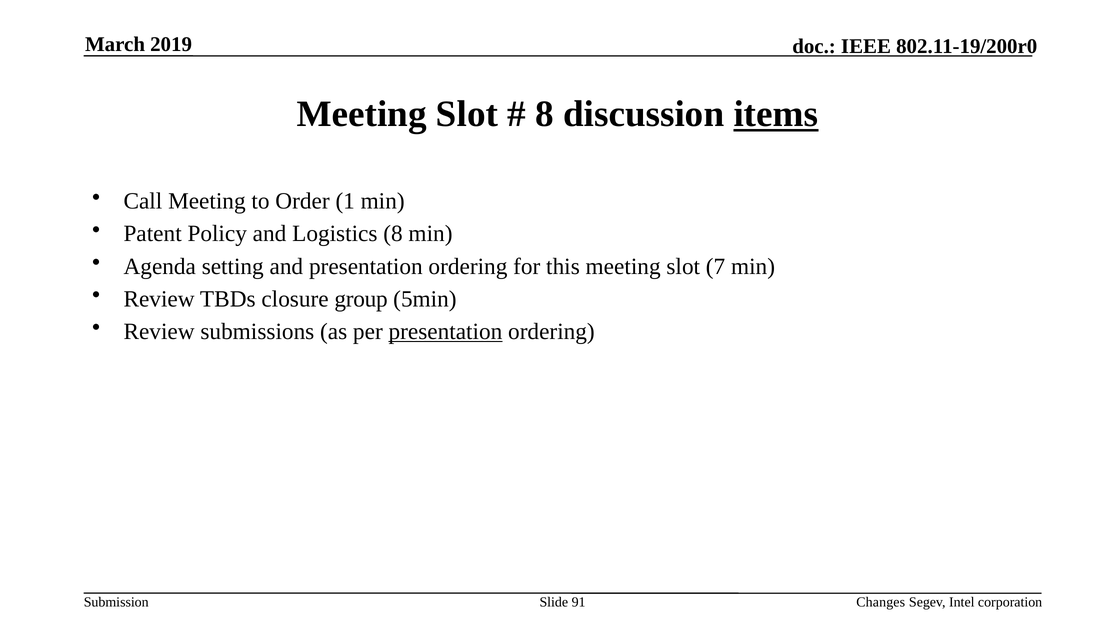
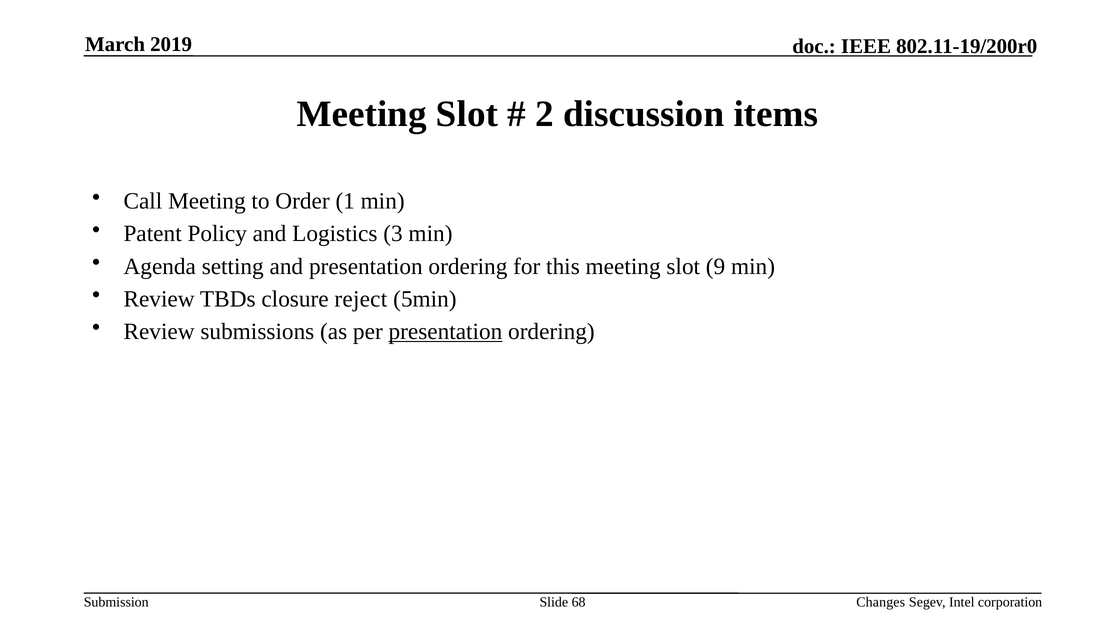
8: 8 -> 2 (544, 114)
items underline: present -> none (776, 114)
Logistics 8: 8 -> 3 (393, 234)
7: 7 -> 9 (716, 266)
group: group -> reject (361, 299)
91: 91 -> 68 (579, 602)
